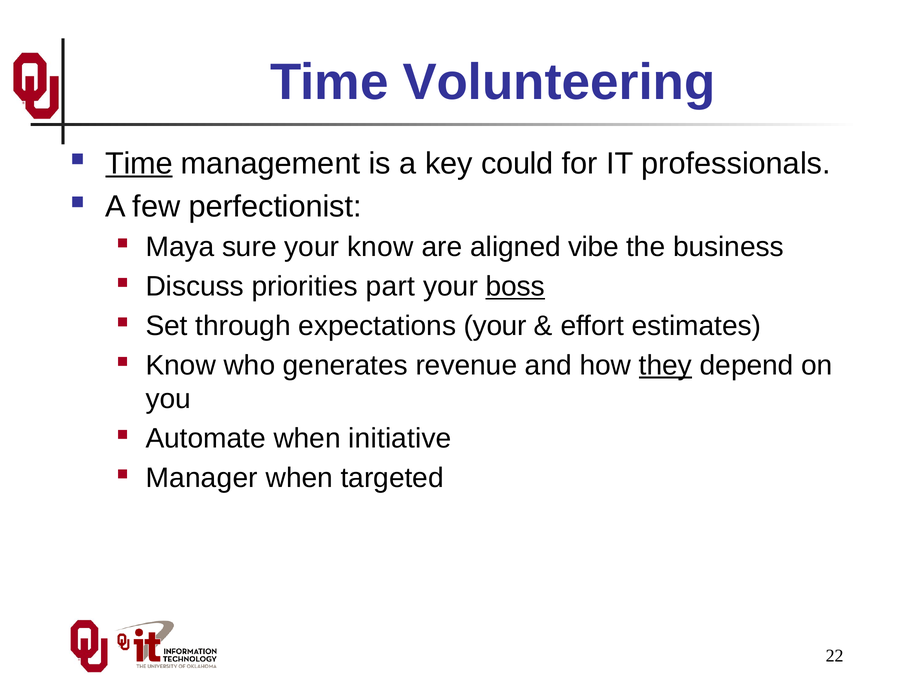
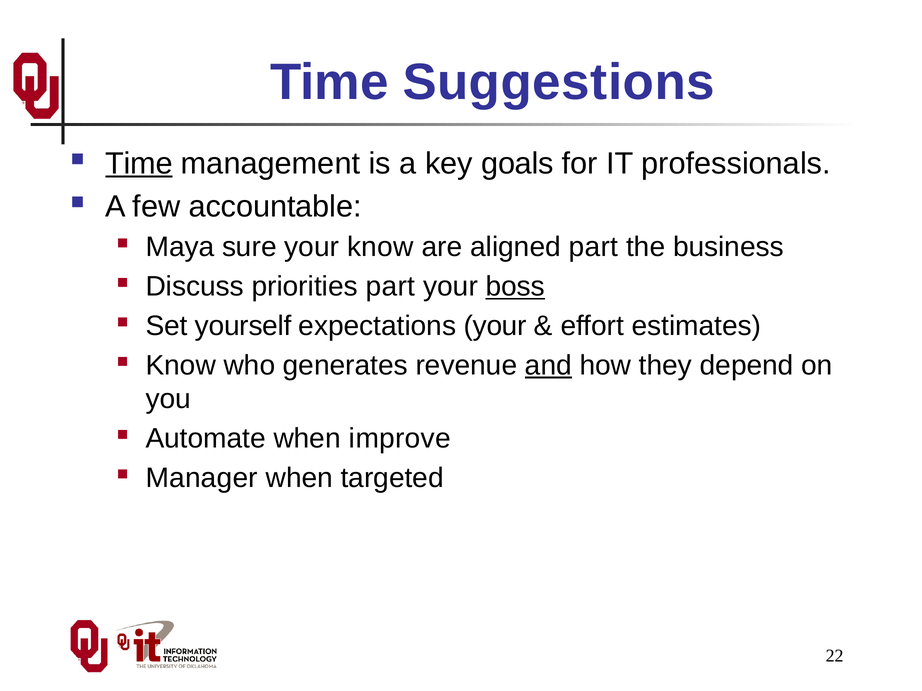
Volunteering: Volunteering -> Suggestions (559, 83)
could: could -> goals (517, 164)
perfectionist: perfectionist -> accountable (275, 207)
aligned vibe: vibe -> part (593, 247)
through: through -> yourself (243, 326)
and underline: none -> present (548, 366)
they underline: present -> none (665, 366)
initiative: initiative -> improve (400, 439)
